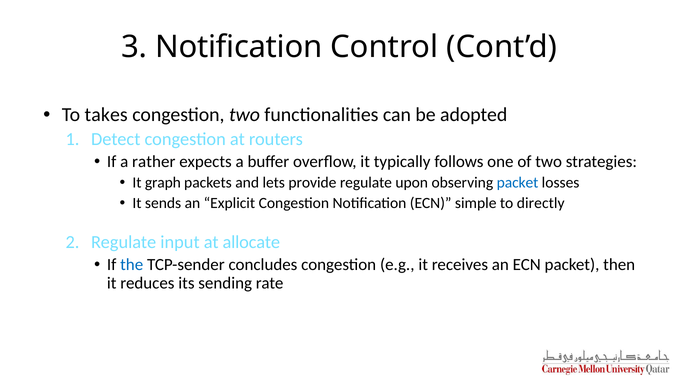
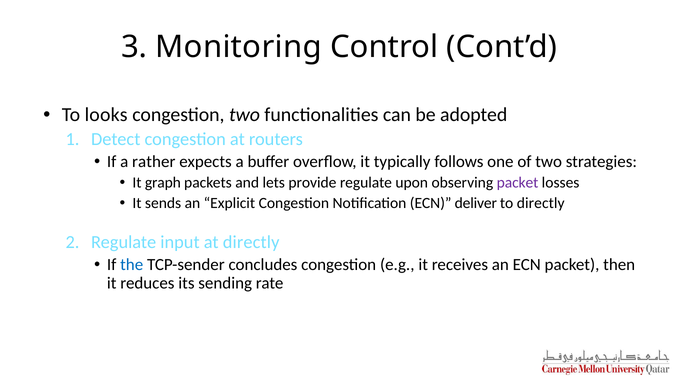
3 Notification: Notification -> Monitoring (239, 47)
takes: takes -> looks (106, 115)
packet colour: blue -> purple (518, 183)
simple: simple -> deliver (476, 203)
at allocate: allocate -> directly (251, 242)
